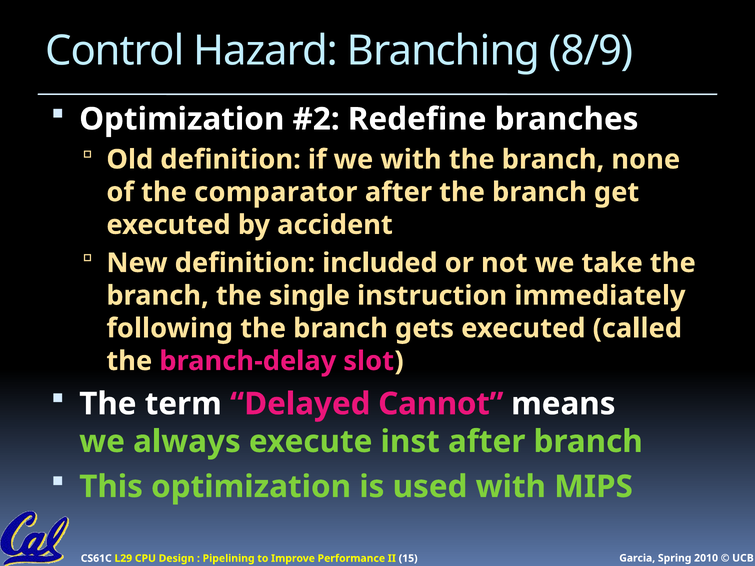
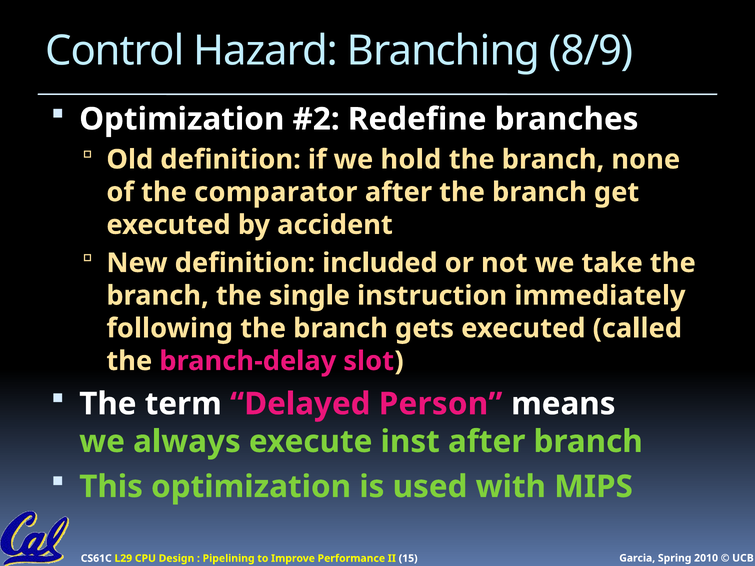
we with: with -> hold (411, 160)
Cannot: Cannot -> Person (441, 404)
